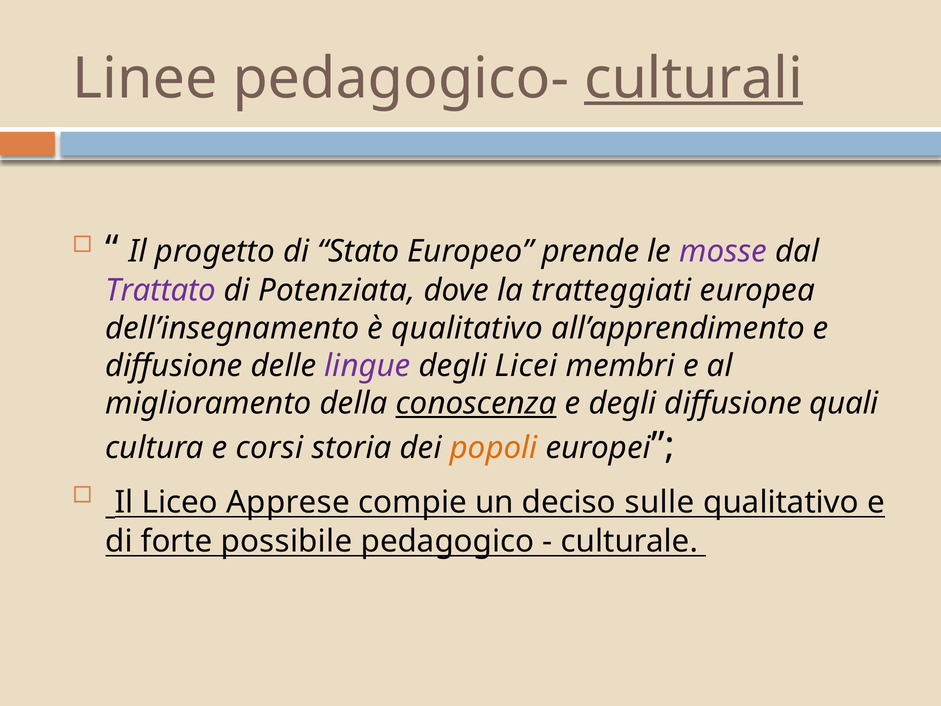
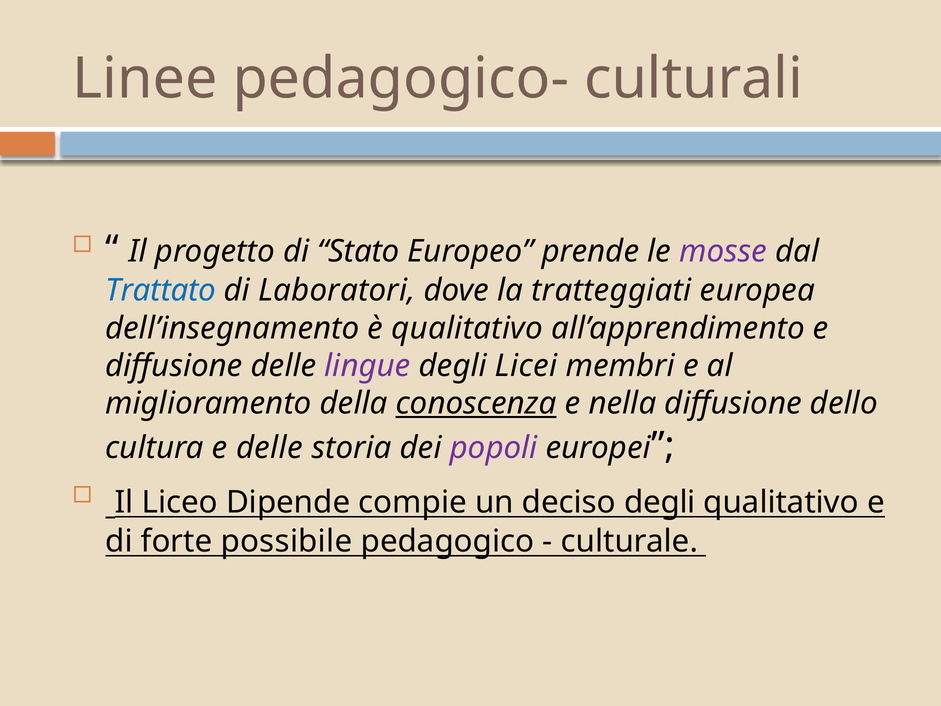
culturali underline: present -> none (694, 78)
Trattato colour: purple -> blue (161, 290)
Potenziata: Potenziata -> Laboratori (337, 290)
e degli: degli -> nella (622, 403)
quali: quali -> dello (844, 403)
e corsi: corsi -> delle (269, 448)
popoli colour: orange -> purple (494, 448)
Apprese: Apprese -> Dipende (288, 502)
deciso sulle: sulle -> degli (660, 502)
